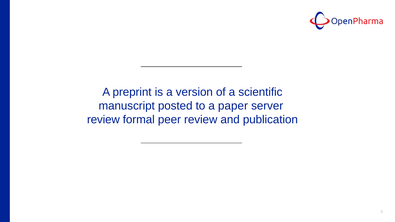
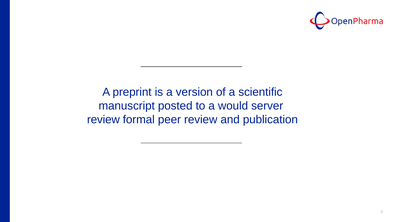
paper: paper -> would (233, 106)
